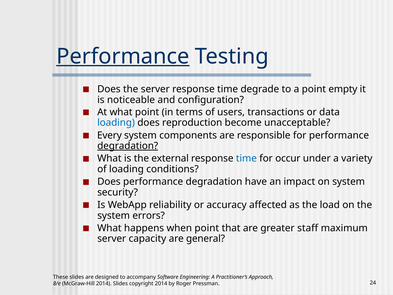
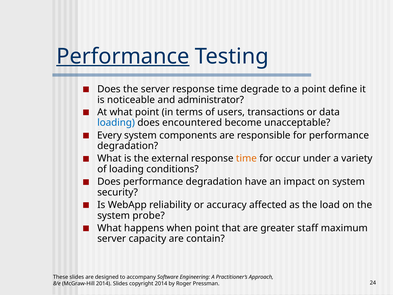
empty: empty -> define (343, 89)
configuration: configuration -> administrator (211, 100)
reproduction: reproduction -> encountered (192, 123)
degradation underline: present -> none (128, 146)
time colour: blue -> orange (246, 158)
errors: errors -> probe (149, 215)
general: general -> contain (205, 239)
